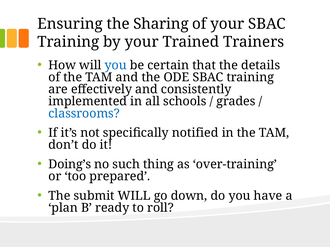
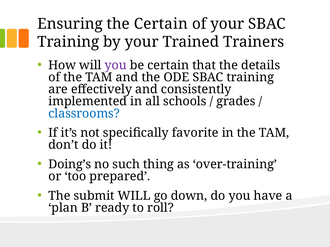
the Sharing: Sharing -> Certain (161, 24)
you colour: blue -> purple (116, 65)
notified: notified -> favorite (195, 133)
